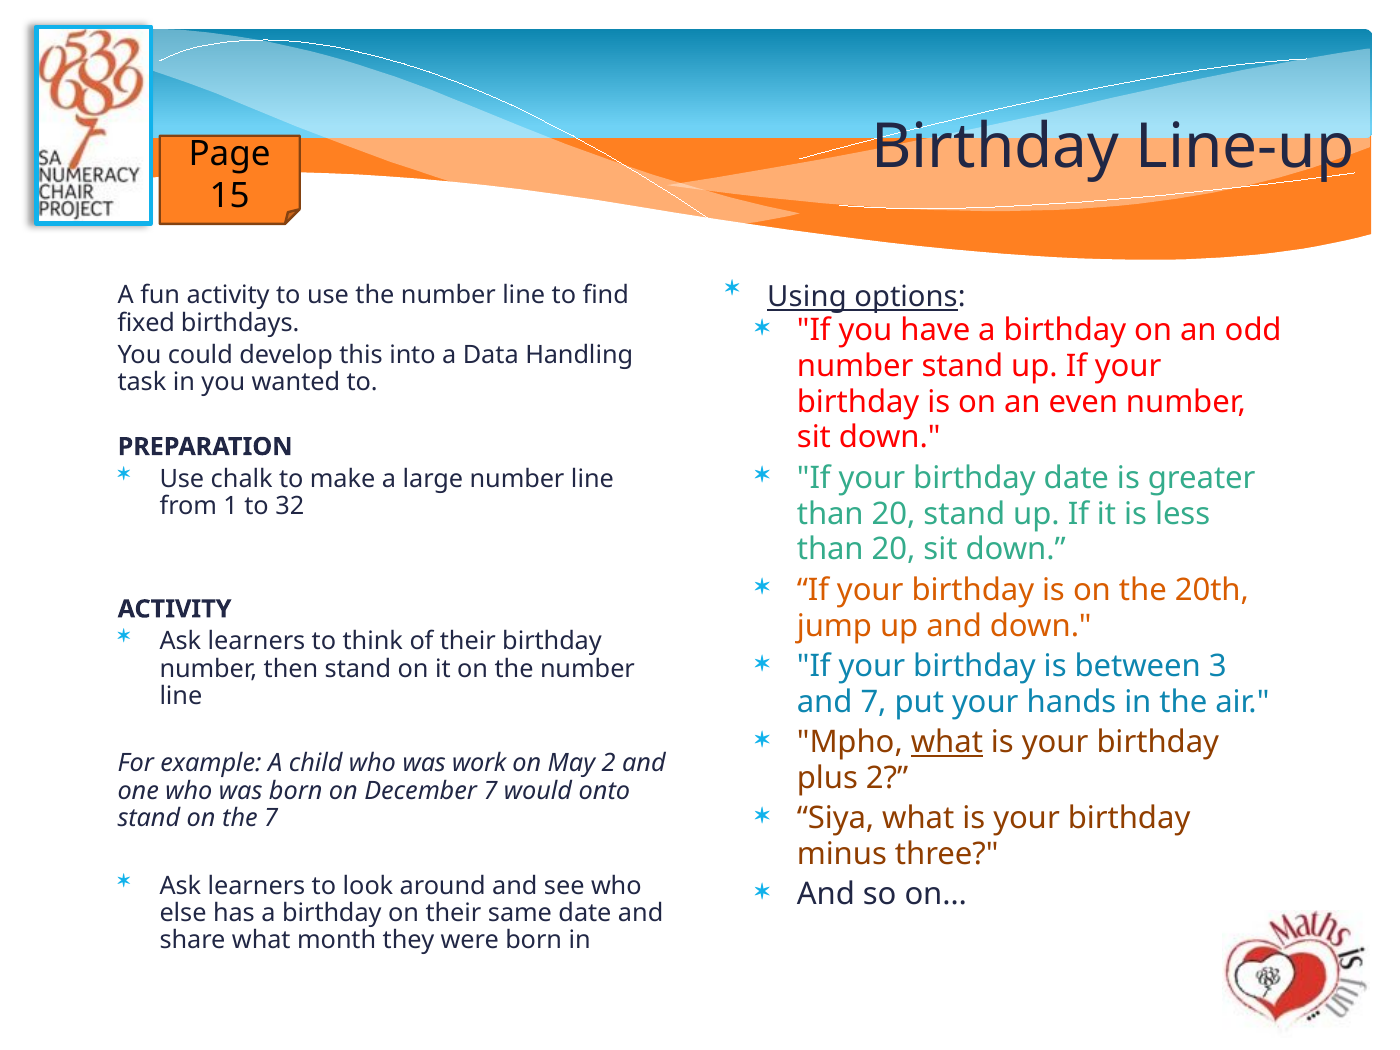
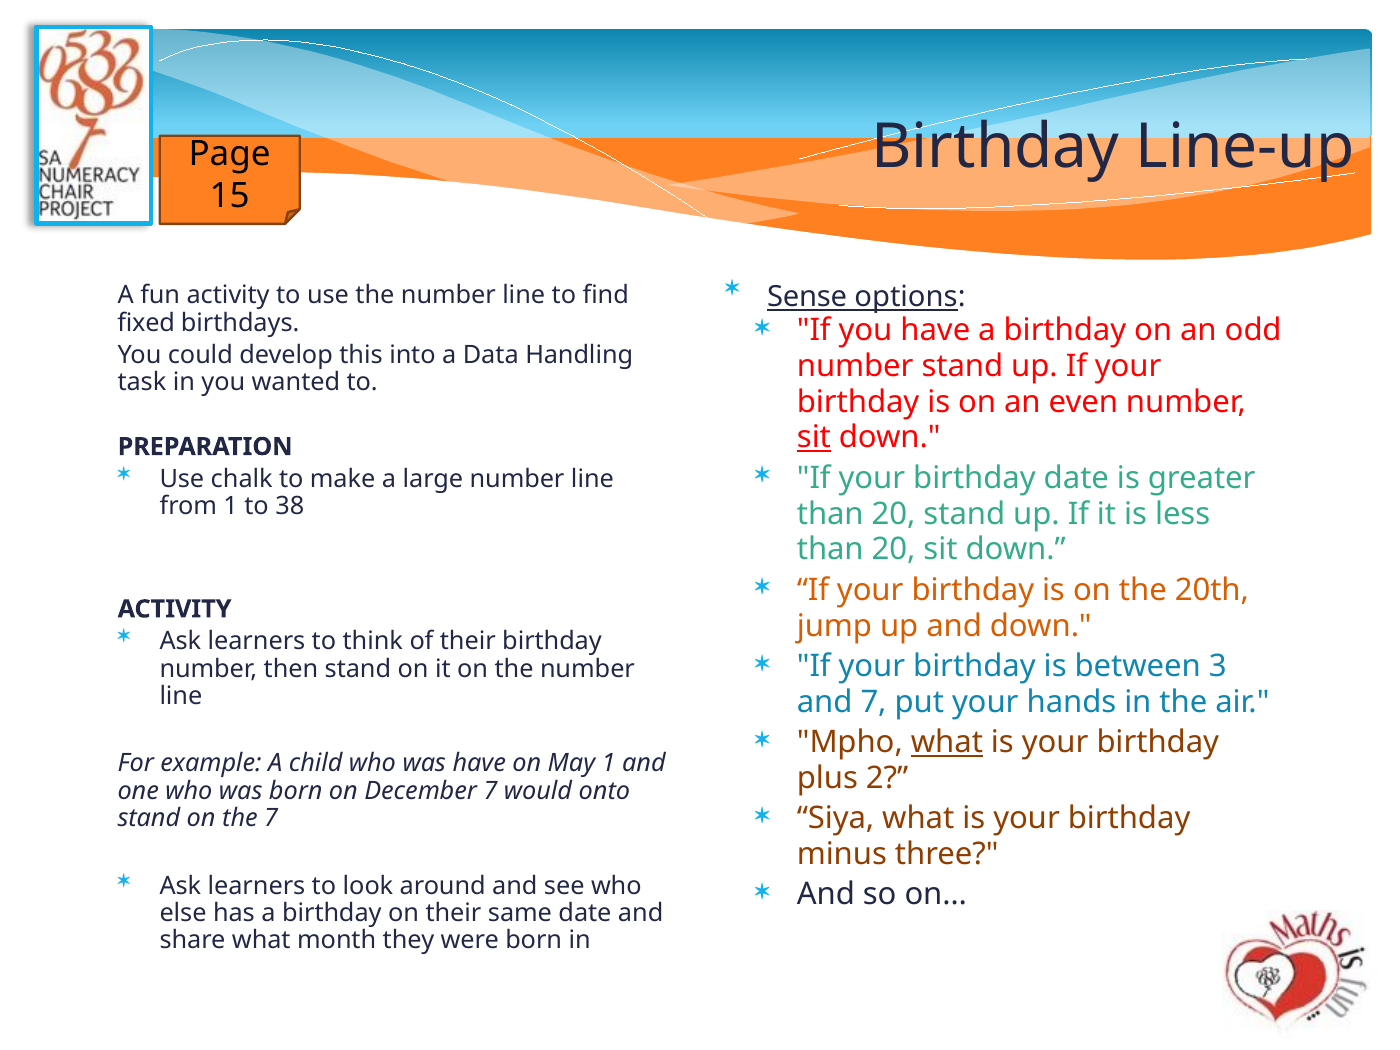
Using: Using -> Sense (807, 297)
sit underline: none -> present (814, 438)
32: 32 -> 38 (290, 506)
was work: work -> have (479, 764)
May 2: 2 -> 1 (609, 764)
